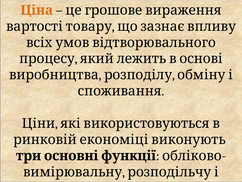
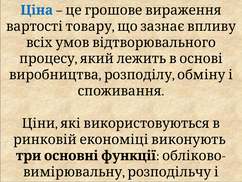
Ціна colour: orange -> blue (37, 10)
